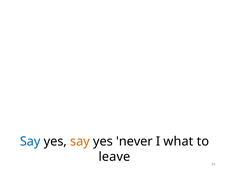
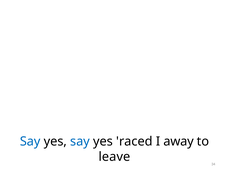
say colour: orange -> blue (80, 141)
never: never -> raced (134, 141)
what: what -> away (179, 141)
